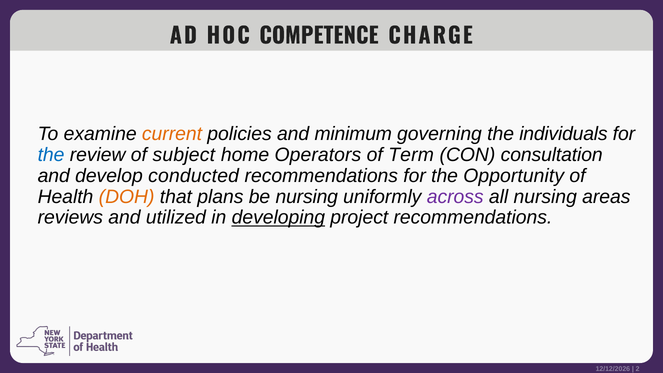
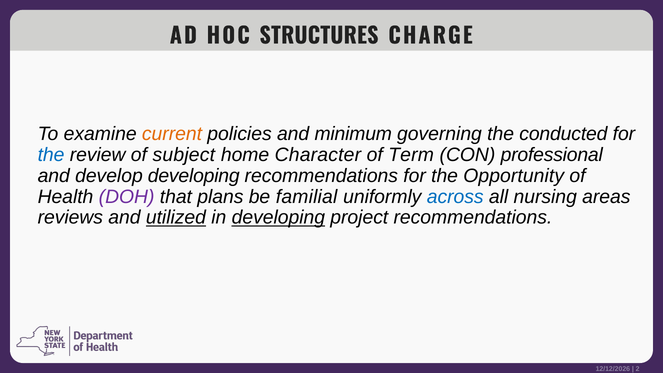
COMPETENCE: COMPETENCE -> STRUCTURES (319, 36)
individuals: individuals -> conducted (563, 134)
Operators: Operators -> Character (318, 155)
consultation: consultation -> professional (552, 155)
develop conducted: conducted -> developing (194, 176)
DOH colour: orange -> purple (127, 197)
be nursing: nursing -> familial (307, 197)
across colour: purple -> blue (455, 197)
utilized underline: none -> present (176, 217)
